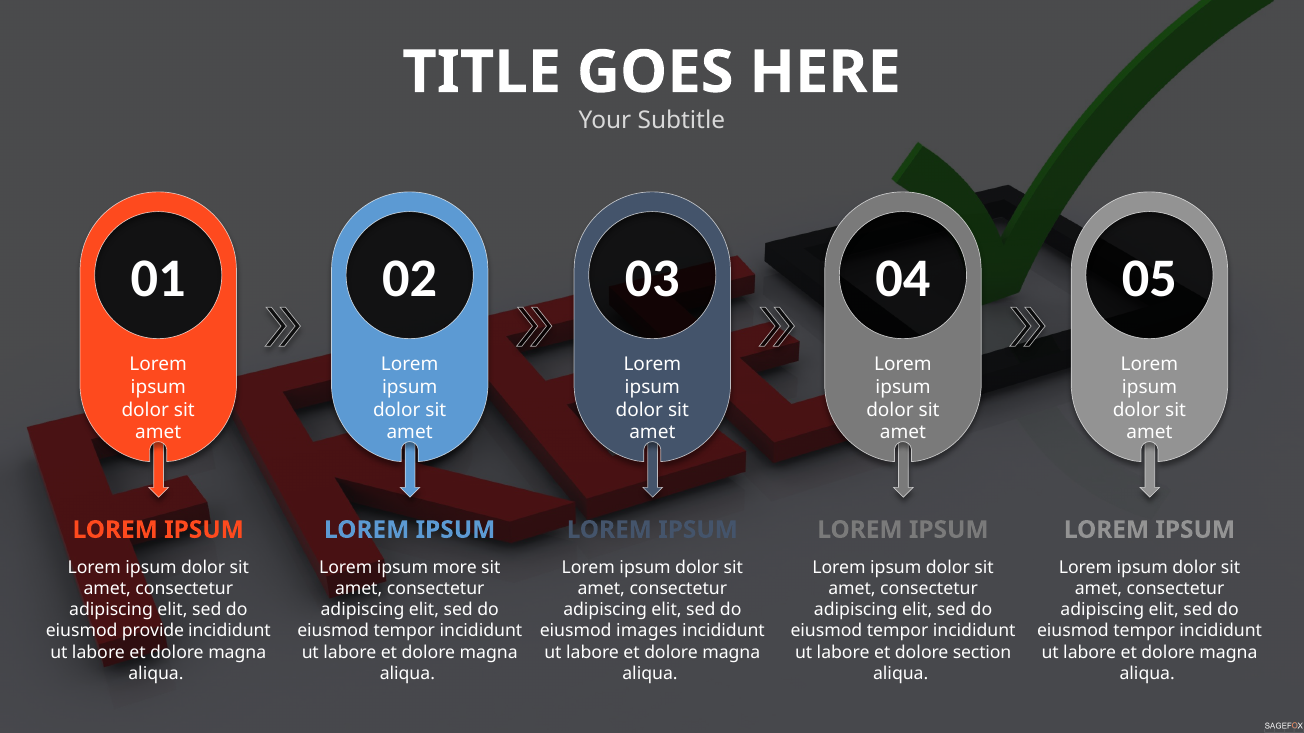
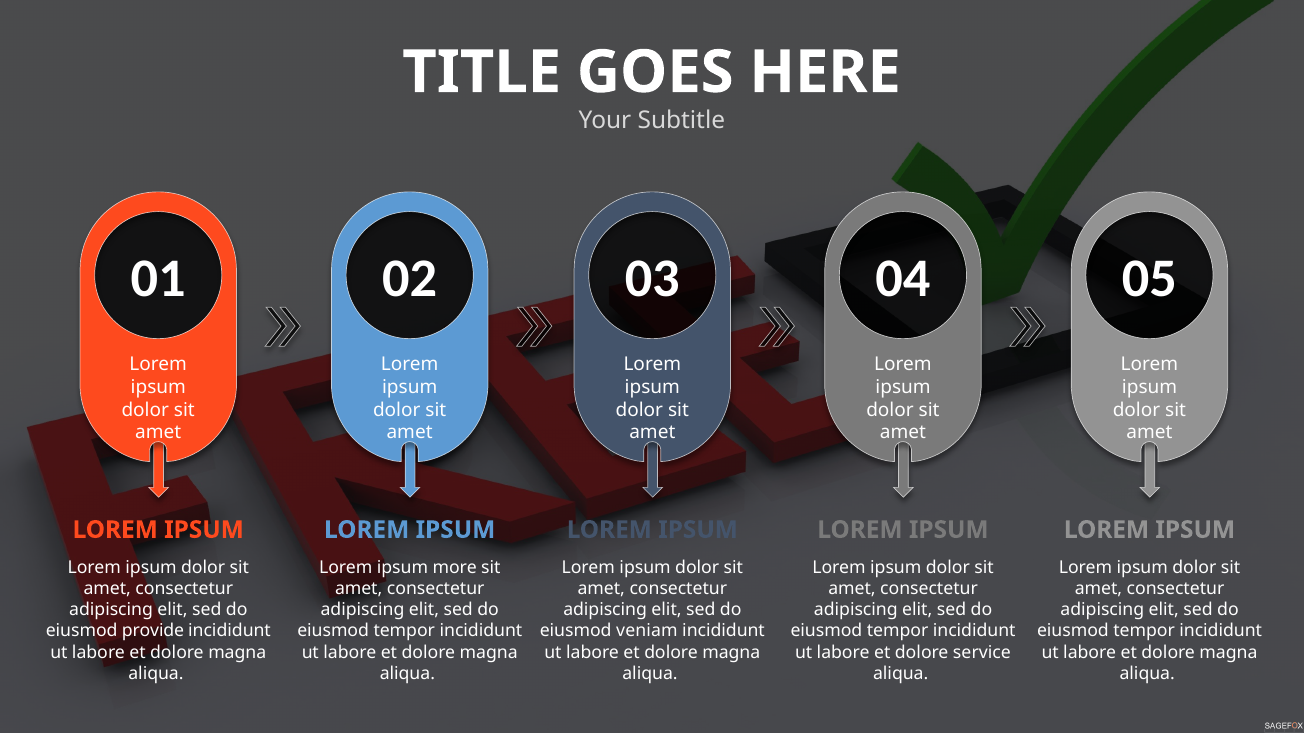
images: images -> veniam (647, 632)
section: section -> service (982, 653)
